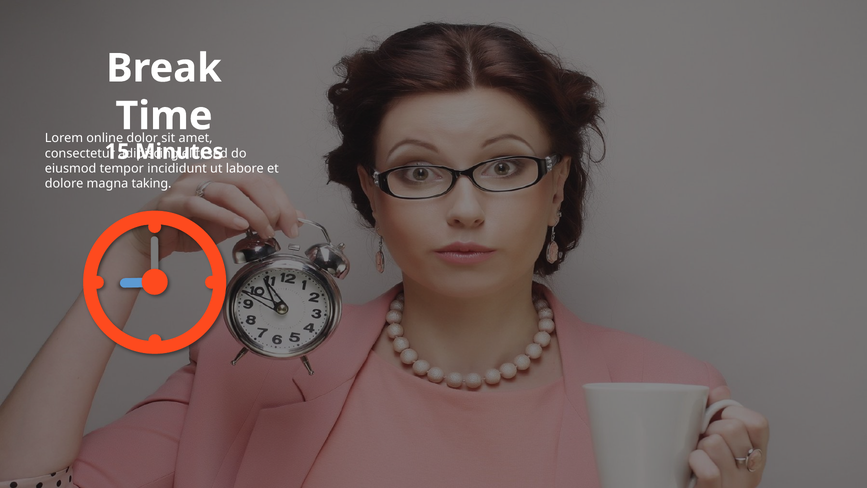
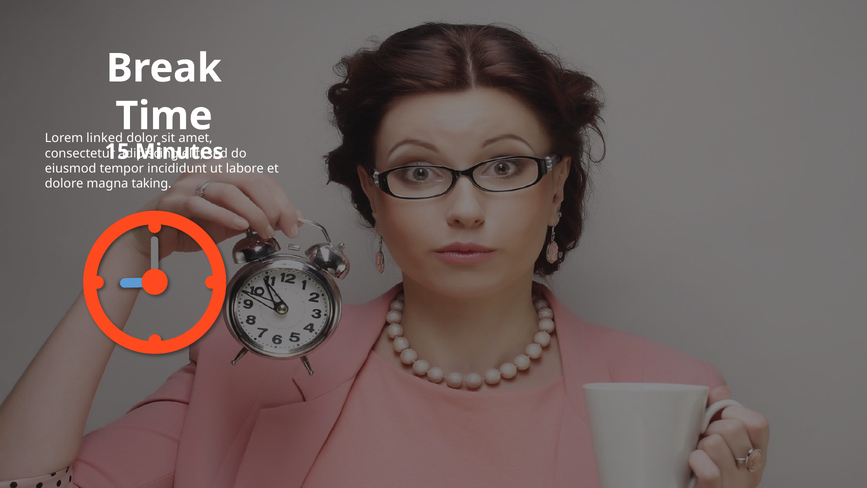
online: online -> linked (105, 138)
